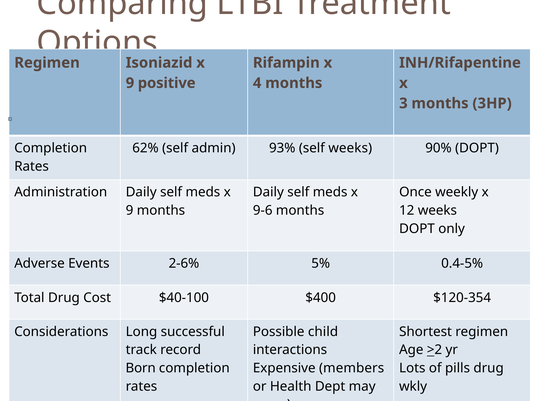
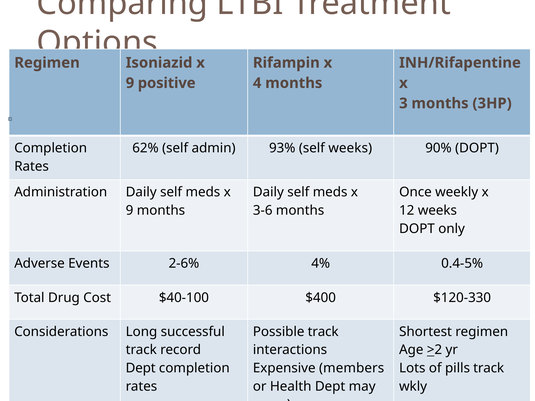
9-6: 9-6 -> 3-6 (263, 211)
5%: 5% -> 4% (321, 264)
$120-354: $120-354 -> $120-330 (462, 298)
Possible child: child -> track (323, 332)
Born: Born -> Dept (141, 368)
pills drug: drug -> track (489, 368)
